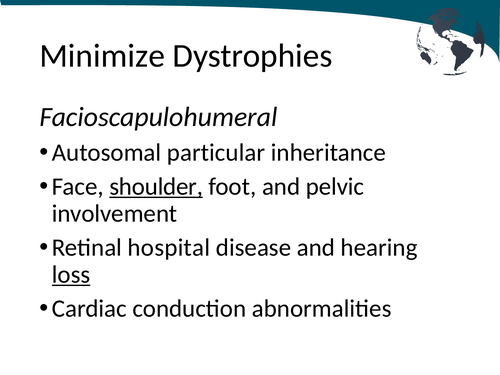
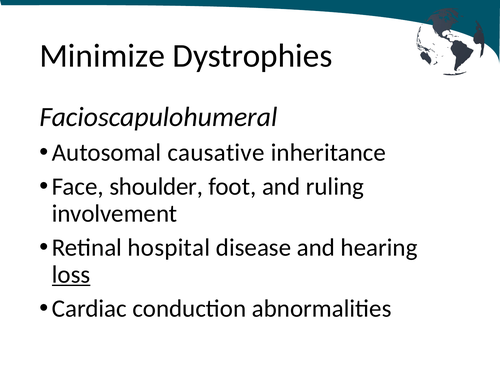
particular: particular -> causative (216, 153)
shoulder underline: present -> none (156, 187)
pelvic: pelvic -> ruling (335, 187)
